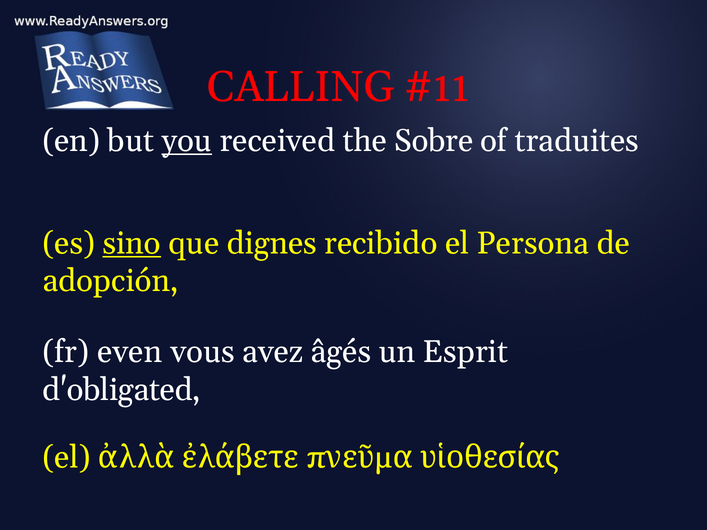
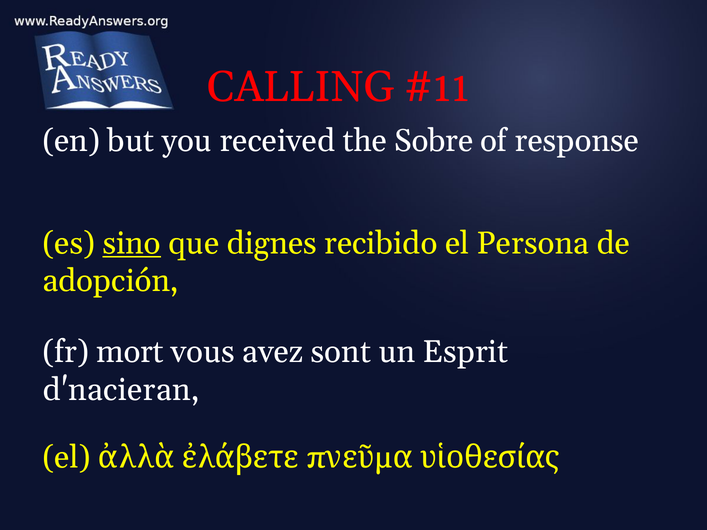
you underline: present -> none (187, 141)
traduites: traduites -> response (577, 141)
even: even -> mort (130, 352)
âgés: âgés -> sont (341, 352)
d'obligated: d'obligated -> d'nacieran (121, 390)
